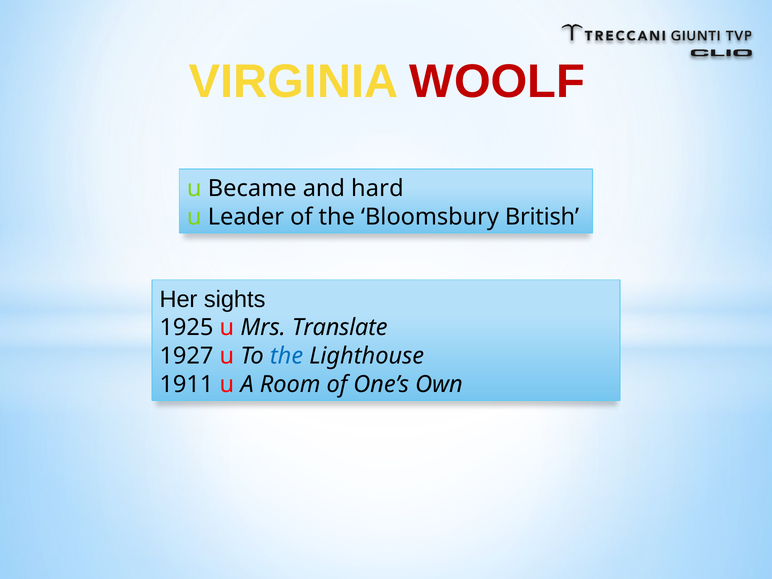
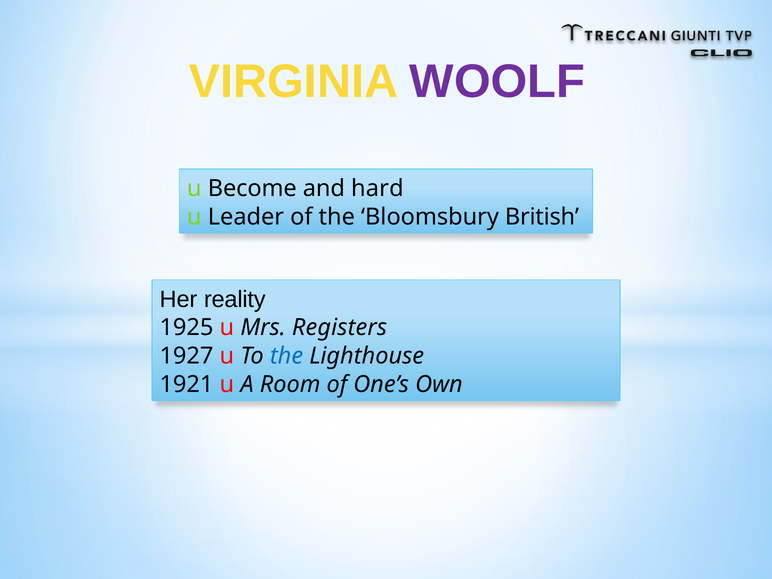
WOOLF colour: red -> purple (497, 81)
Became: Became -> Become (252, 189)
sights: sights -> reality (235, 299)
Translate: Translate -> Registers (340, 328)
1911: 1911 -> 1921 (186, 384)
